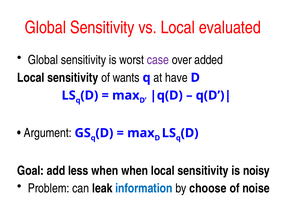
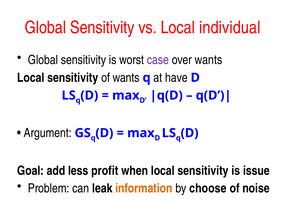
evaluated: evaluated -> individual (230, 28)
over added: added -> wants (208, 60)
less when: when -> profit (105, 171)
noisy: noisy -> issue (256, 171)
information colour: blue -> orange (144, 189)
